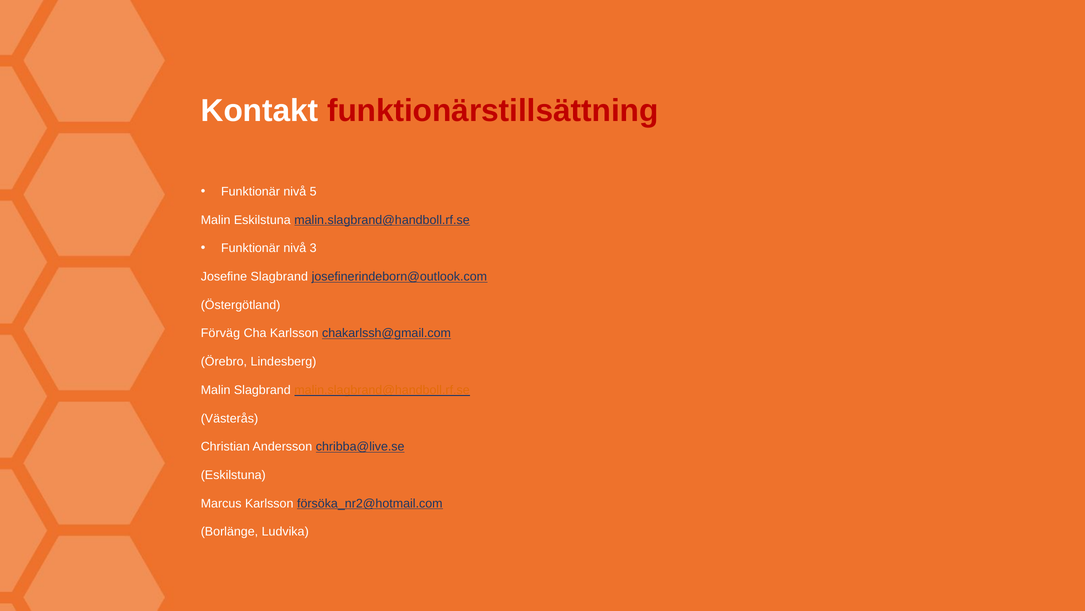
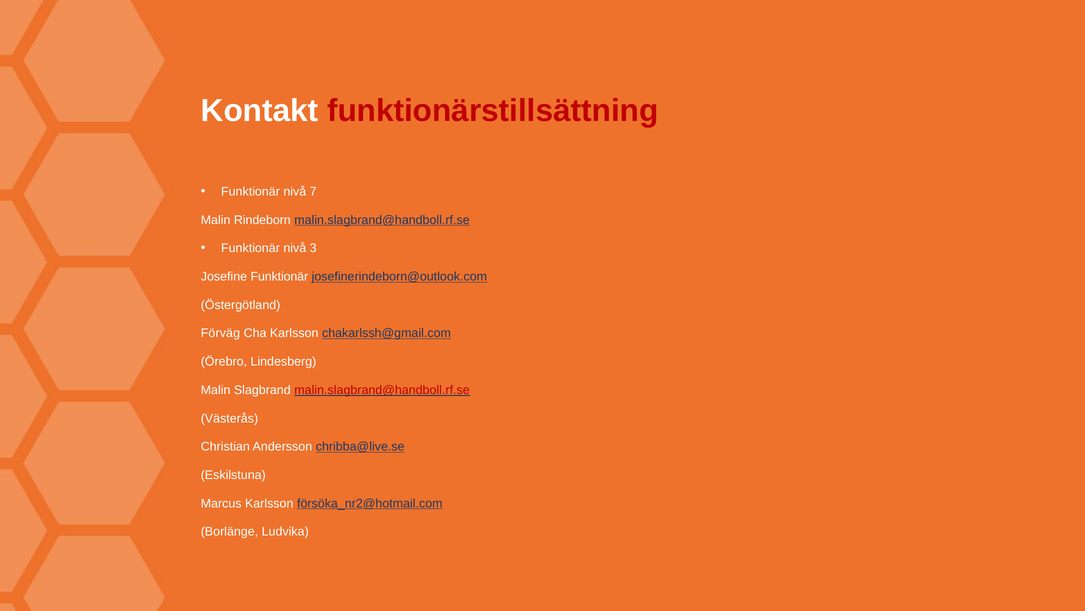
5: 5 -> 7 (313, 191)
Malin Eskilstuna: Eskilstuna -> Rindeborn (262, 220)
Josefine Slagbrand: Slagbrand -> Funktionär (279, 276)
malin.slagbrand@handboll.rf.se colour: orange -> red (382, 390)
